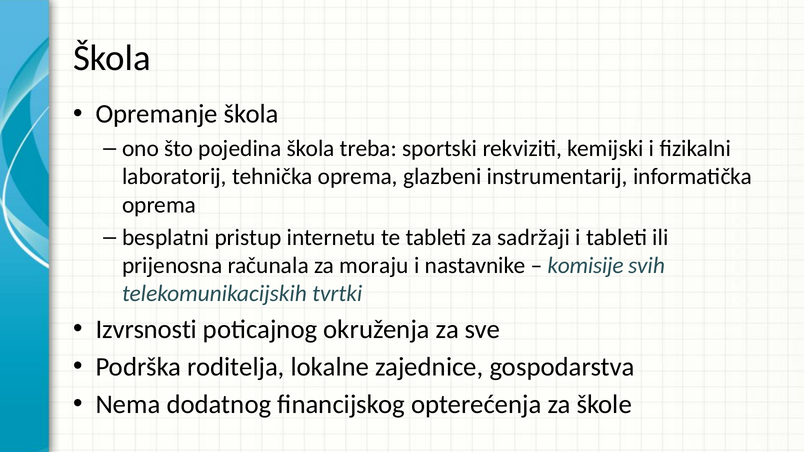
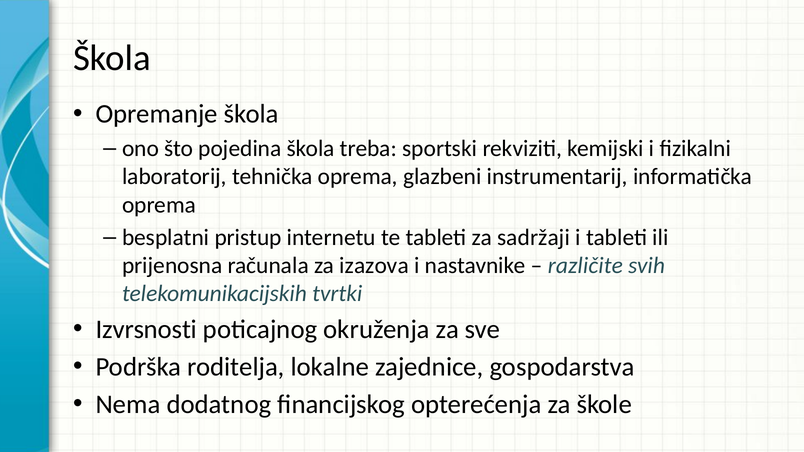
moraju: moraju -> izazova (374, 266)
komisije: komisije -> različite (585, 266)
